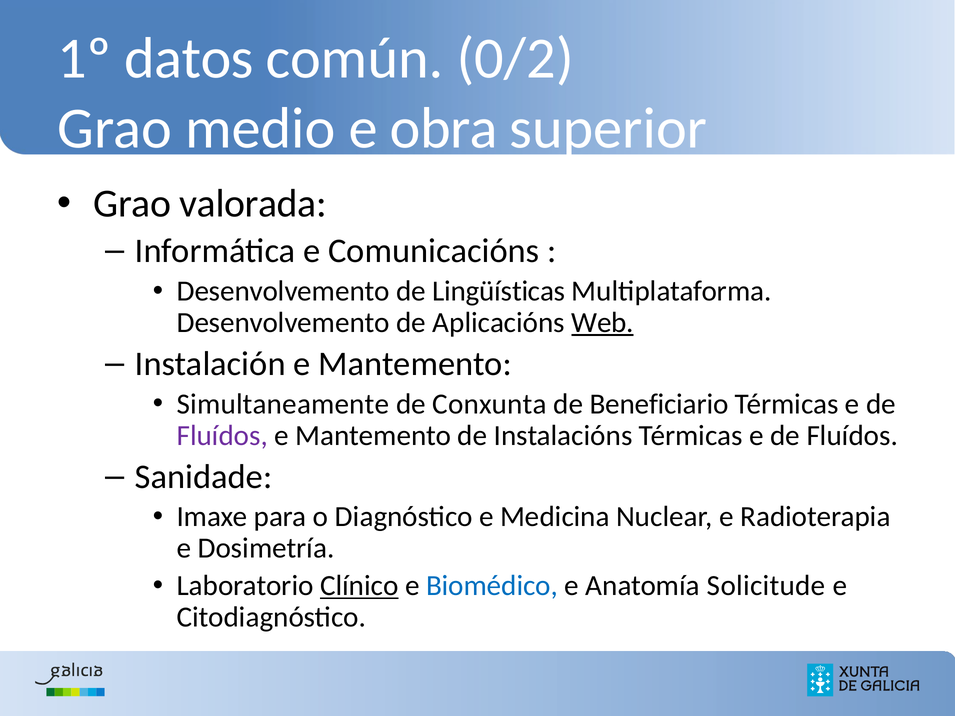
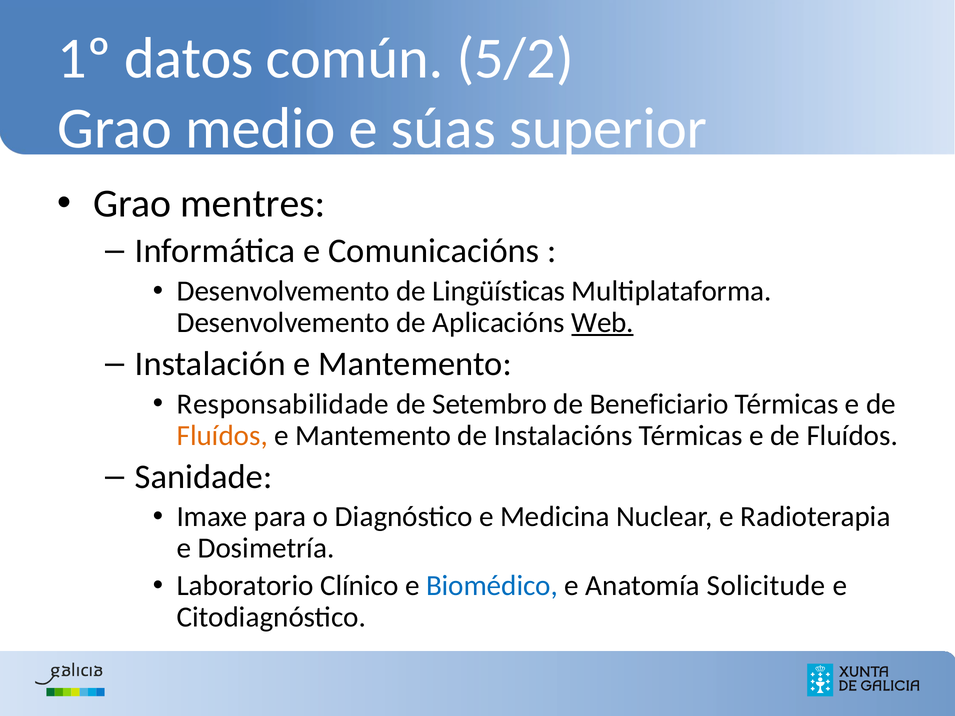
0/2: 0/2 -> 5/2 (515, 59)
obra: obra -> súas (443, 129)
valorada: valorada -> mentres (253, 204)
Simultaneamente: Simultaneamente -> Responsabilidade (283, 404)
Conxunta: Conxunta -> Setembro (490, 404)
Fluídos colour: purple -> orange (222, 436)
Clínico underline: present -> none (359, 586)
